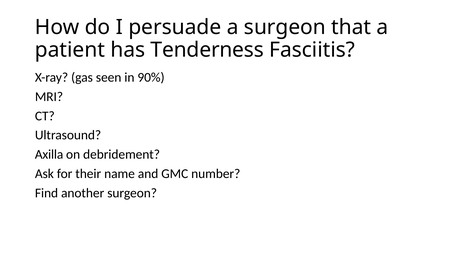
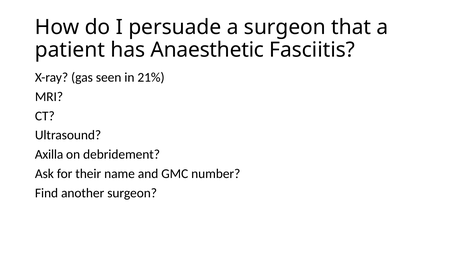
Tenderness: Tenderness -> Anaesthetic (207, 50)
90%: 90% -> 21% (151, 77)
